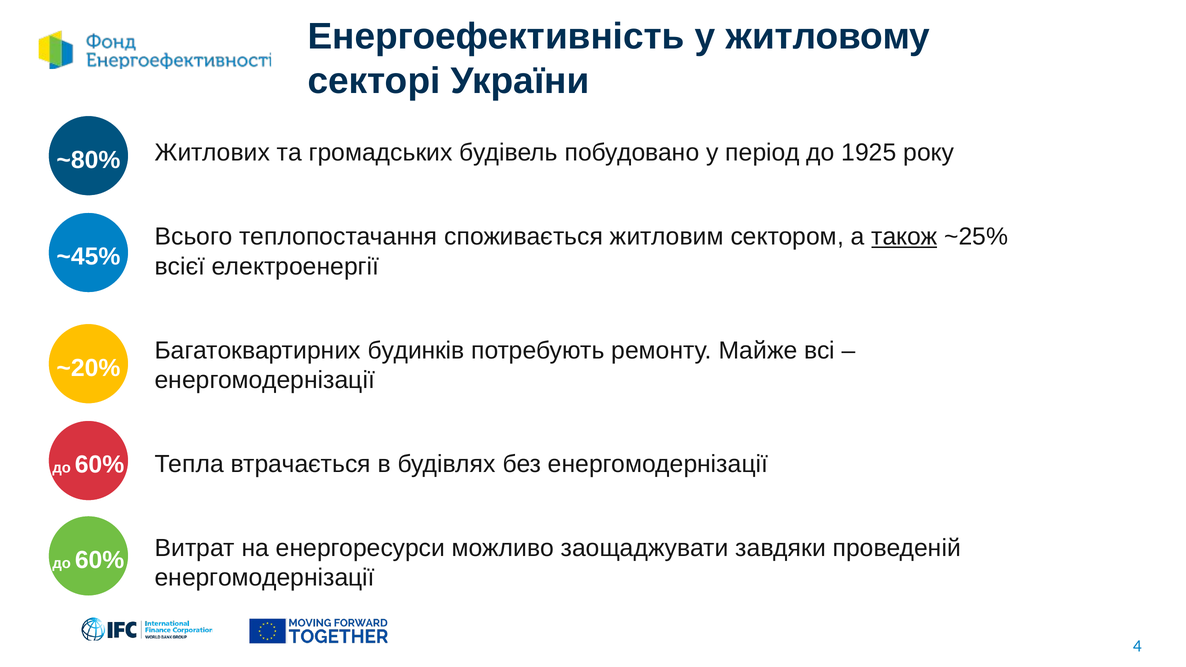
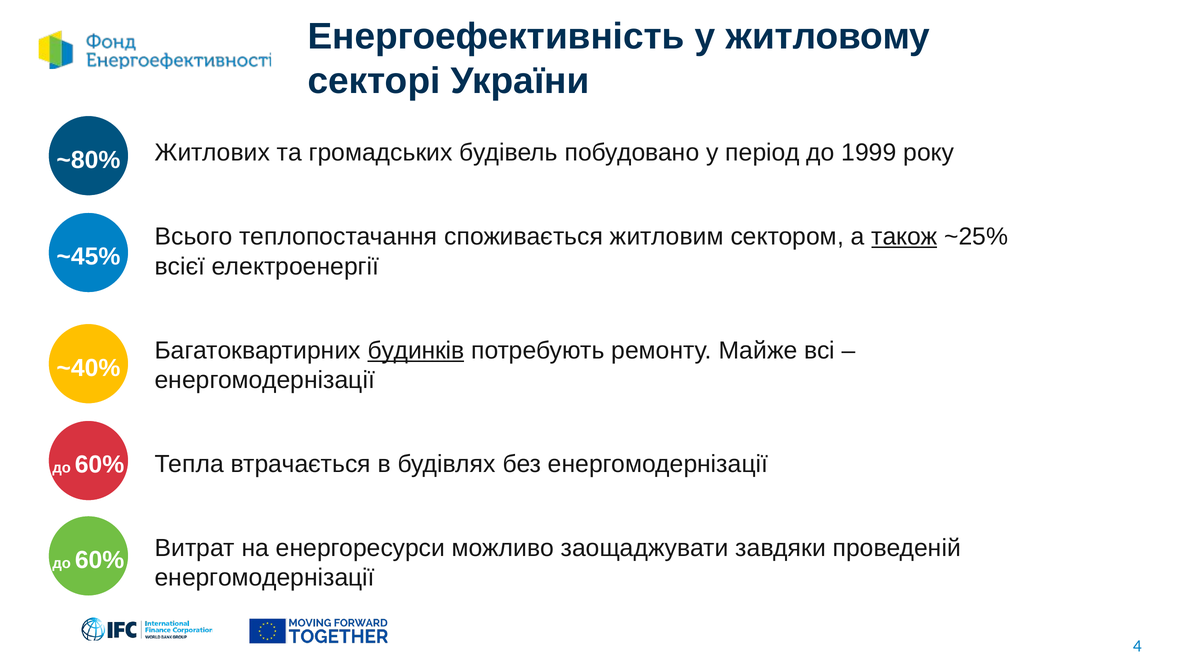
1925: 1925 -> 1999 (869, 153)
будинків underline: none -> present (416, 351)
~20%: ~20% -> ~40% (88, 368)
